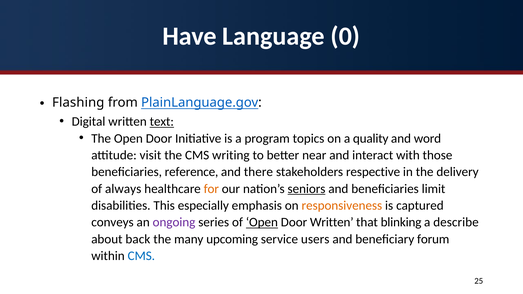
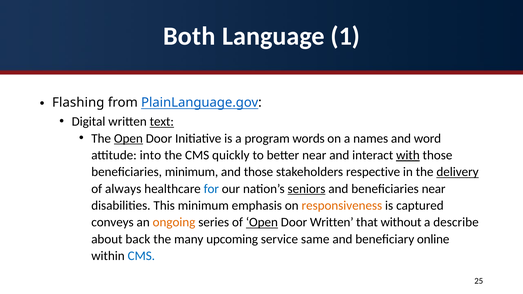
Have: Have -> Both (189, 36)
0: 0 -> 1 (345, 36)
Open underline: none -> present (128, 138)
topics: topics -> words (309, 138)
quality: quality -> names (371, 138)
visit: visit -> into (150, 155)
writing: writing -> quickly (231, 155)
with underline: none -> present (408, 155)
beneficiaries reference: reference -> minimum (192, 172)
and there: there -> those (259, 172)
delivery underline: none -> present (458, 172)
for colour: orange -> blue (211, 189)
beneficiaries limit: limit -> near (434, 189)
This especially: especially -> minimum (203, 206)
ongoing colour: purple -> orange (174, 222)
blinking: blinking -> without (401, 222)
users: users -> same (315, 239)
forum: forum -> online (433, 239)
